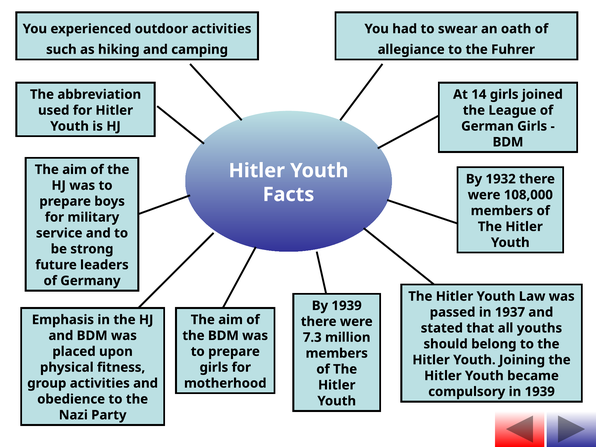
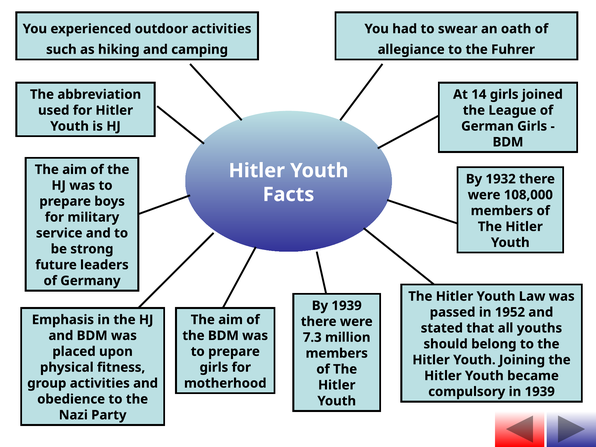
1937: 1937 -> 1952 (510, 312)
